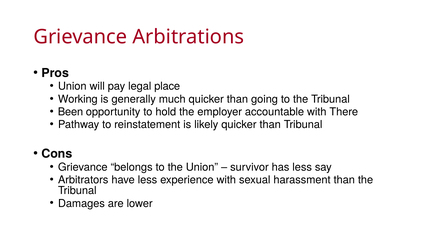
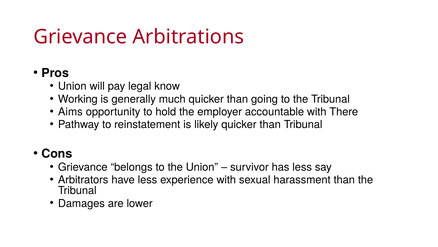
place: place -> know (167, 86)
Been: Been -> Aims (70, 112)
